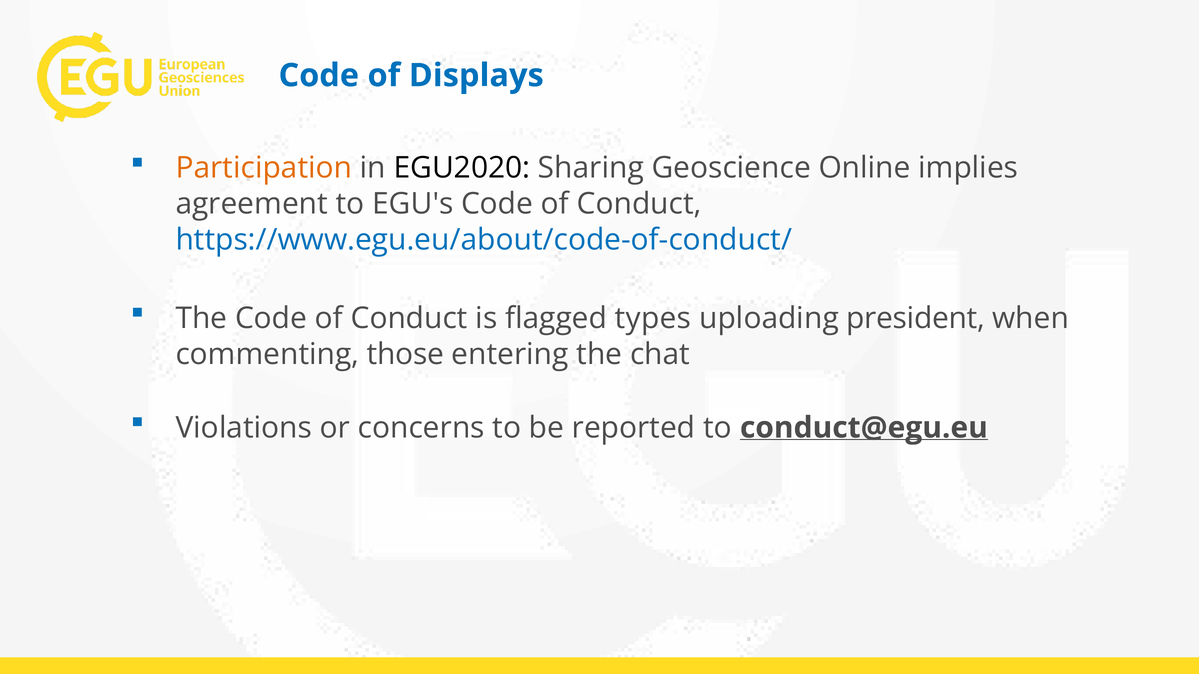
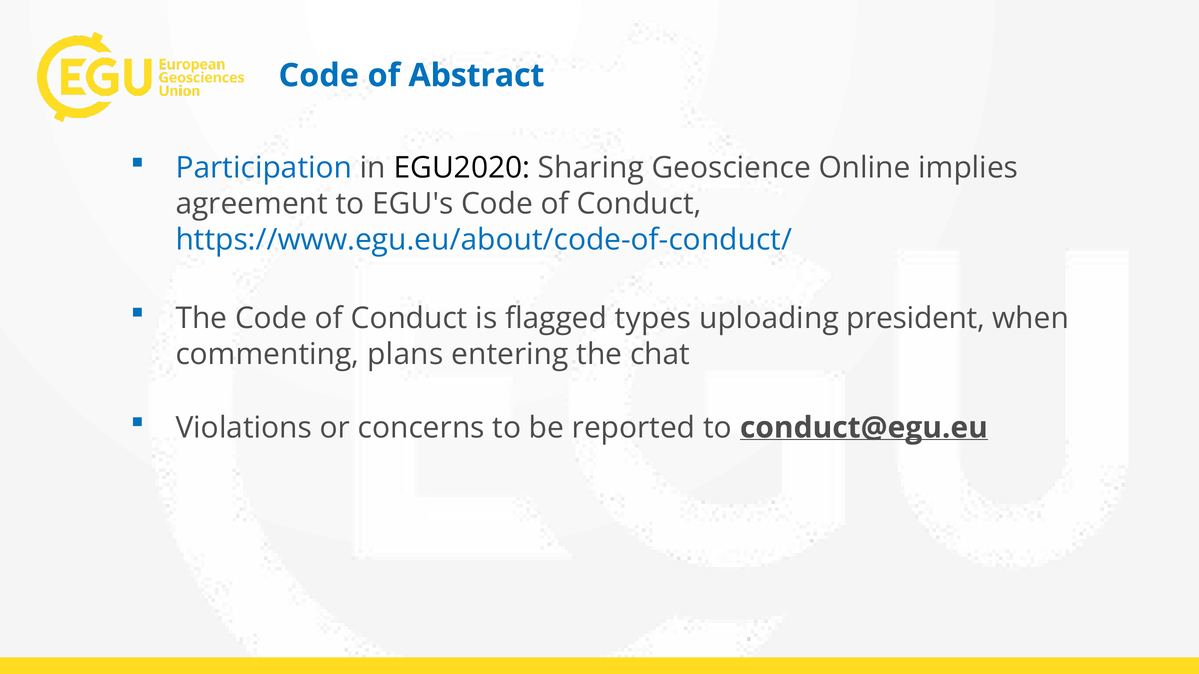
Displays: Displays -> Abstract (476, 76)
Participation colour: orange -> blue (264, 168)
those: those -> plans (405, 355)
